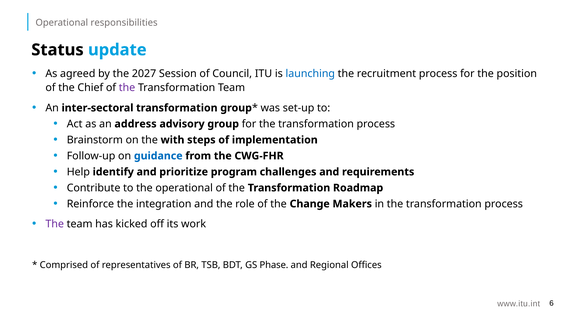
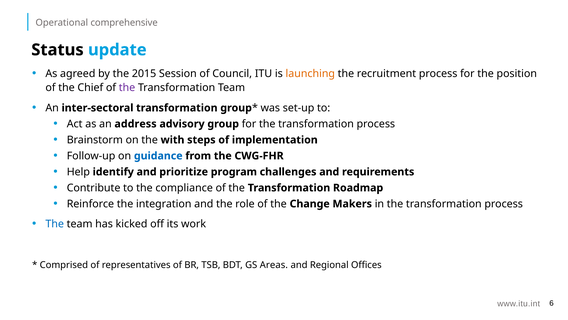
responsibilities: responsibilities -> comprehensive (124, 23)
2027: 2027 -> 2015 (144, 73)
launching colour: blue -> orange (310, 73)
the operational: operational -> compliance (184, 188)
The colour: purple -> blue (55, 224)
Phase: Phase -> Areas (274, 265)
